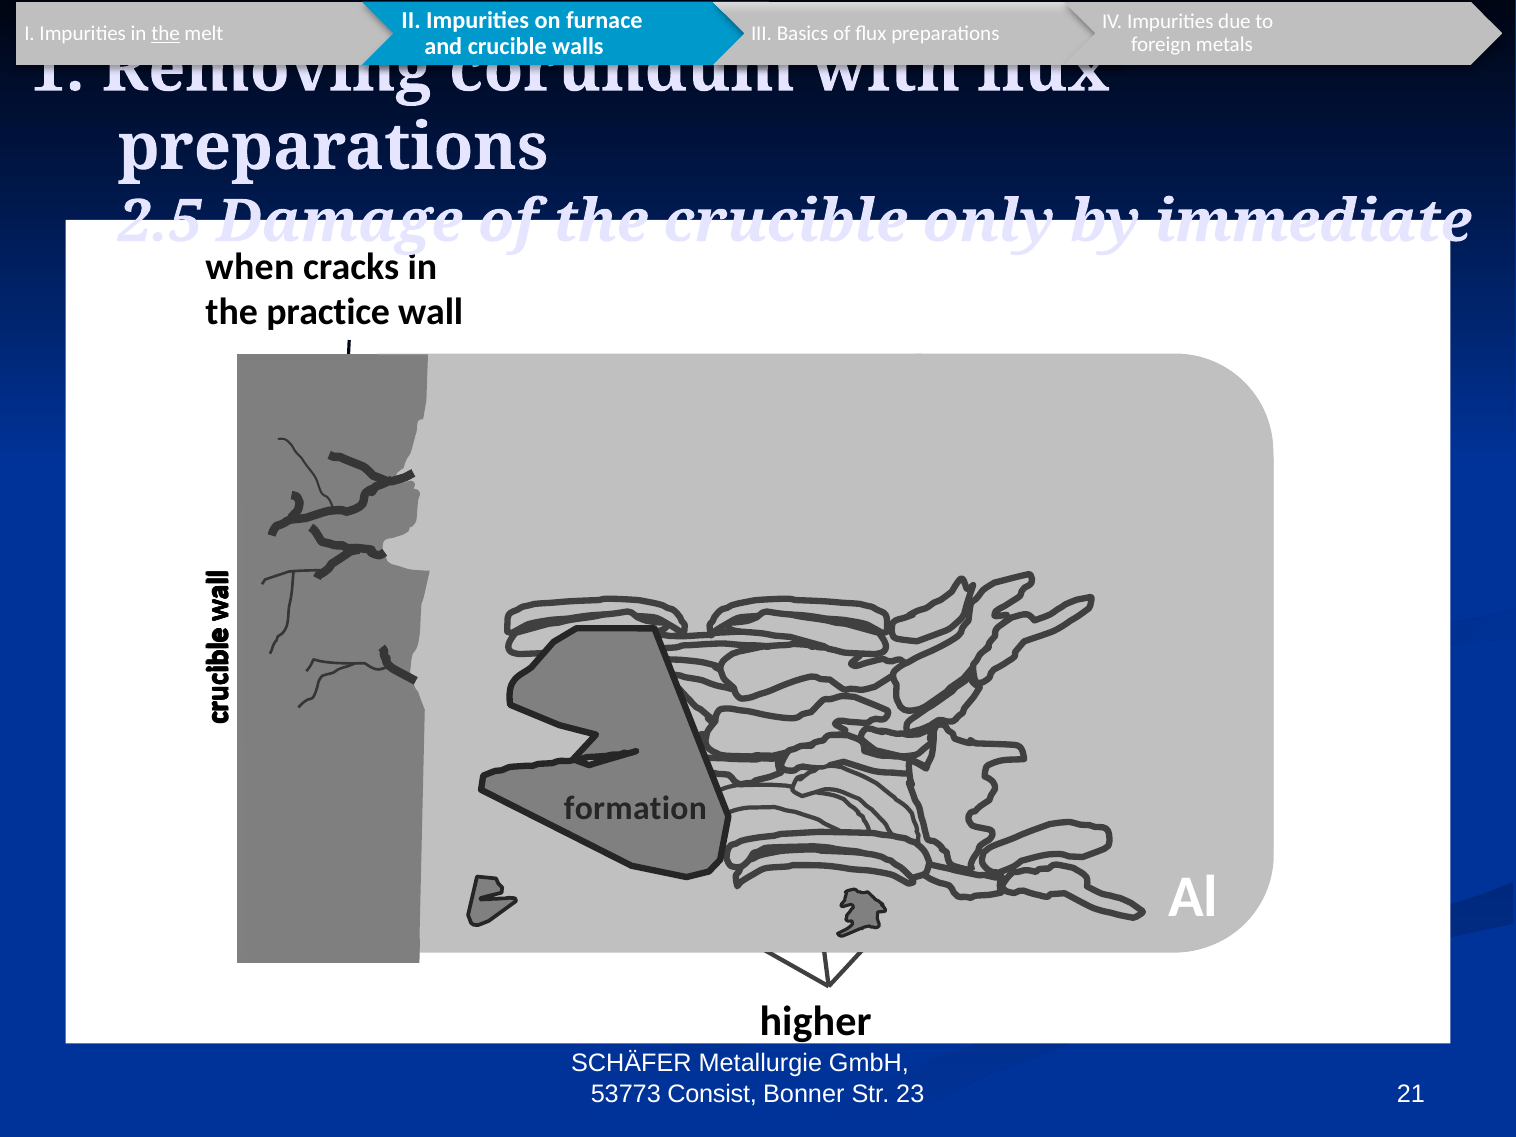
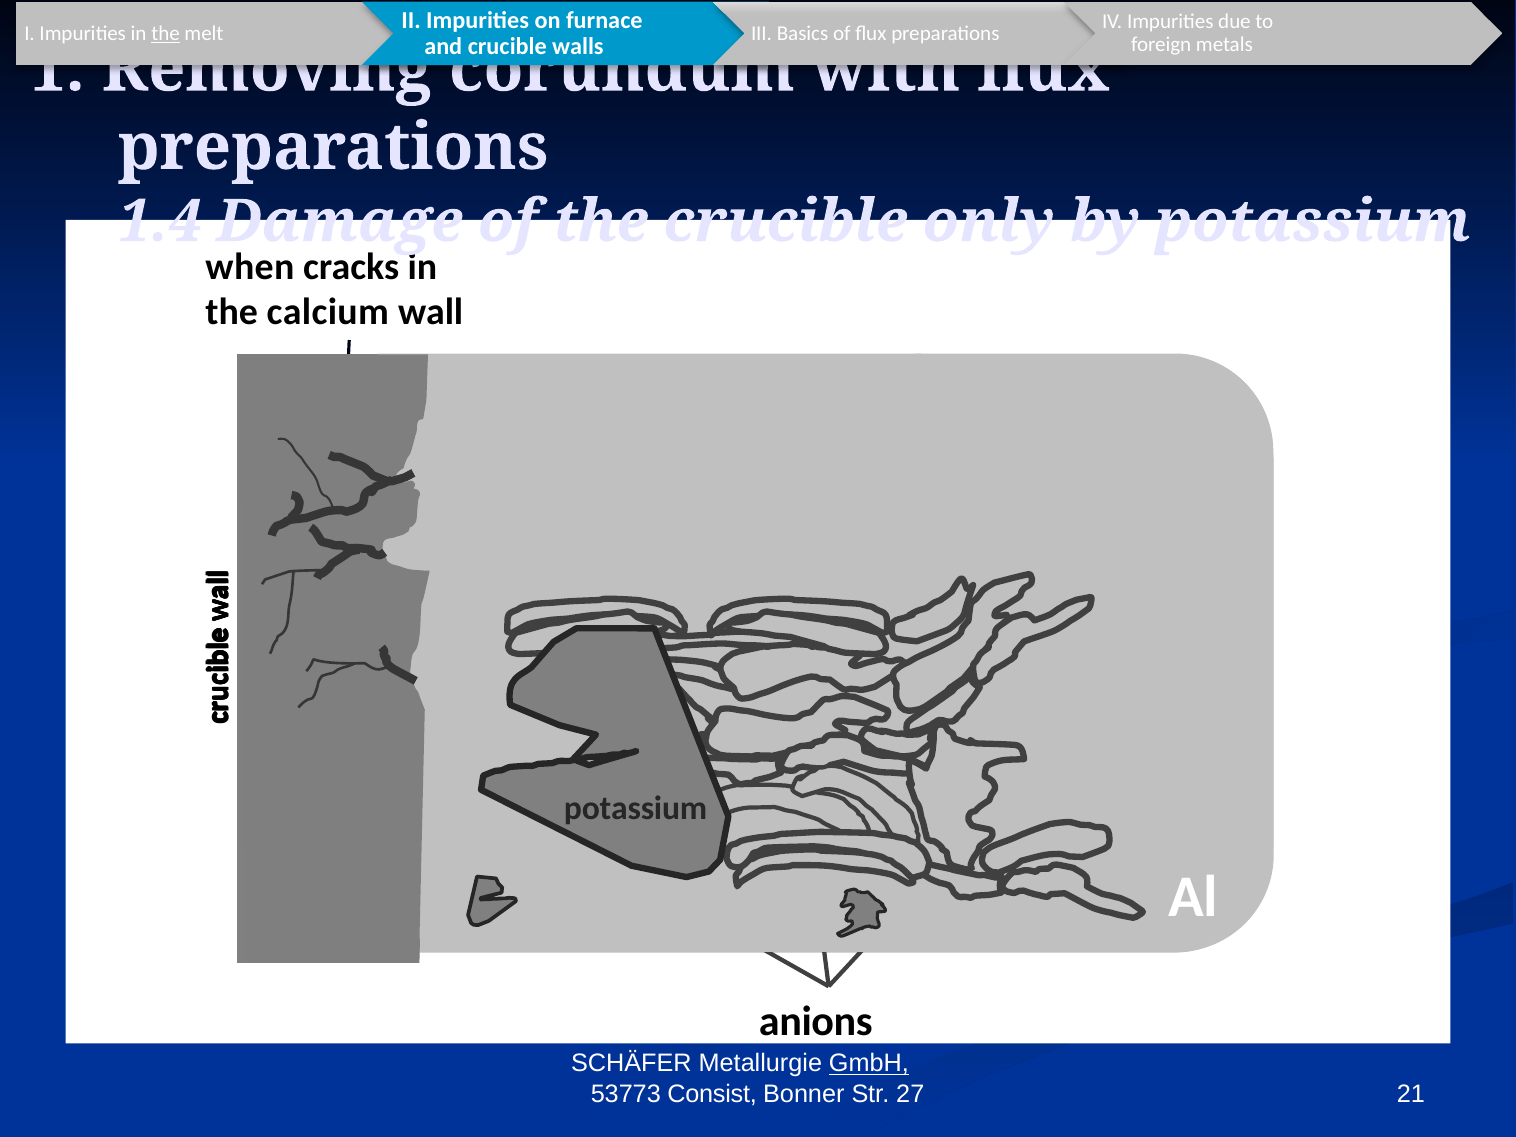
2.5: 2.5 -> 1.4 (160, 222)
by immediate: immediate -> potassium (1313, 222)
practice: practice -> calcium (328, 312)
formation: formation -> potassium (636, 809)
higher: higher -> anions (816, 1022)
GmbH underline: none -> present (869, 1064)
23: 23 -> 27 (910, 1094)
